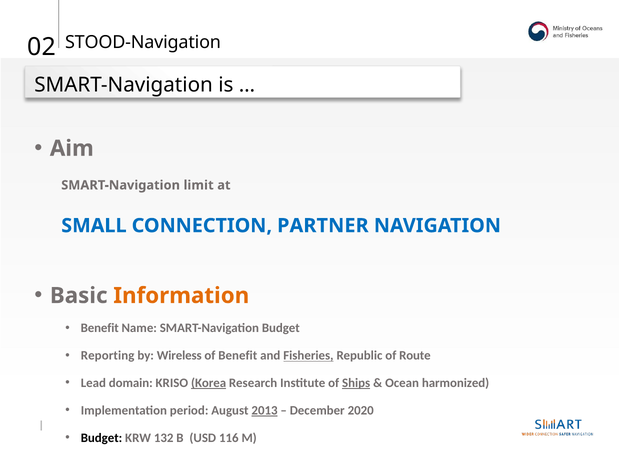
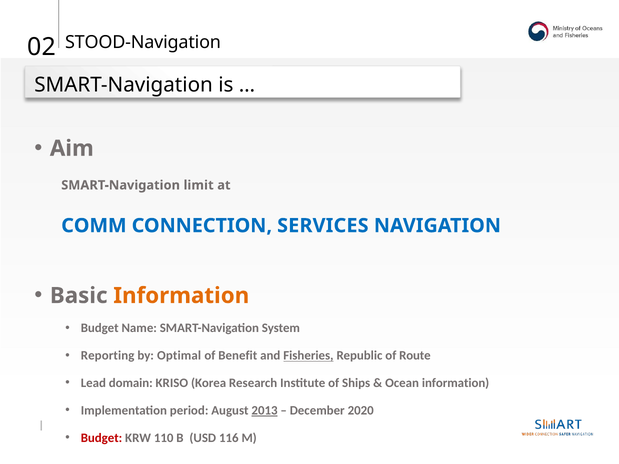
SMALL: SMALL -> COMM (94, 226)
PARTNER: PARTNER -> SERVICES (323, 226)
Benefit: Benefit -> Budget (100, 328)
SMART-Navigation Budget: Budget -> System (281, 328)
Wireless: Wireless -> Optimal (179, 356)
Korea underline: present -> none (209, 383)
Ships underline: present -> none (356, 383)
Ocean harmonized: harmonized -> information (456, 383)
Budget colour: black -> red (102, 438)
132: 132 -> 110 (164, 438)
